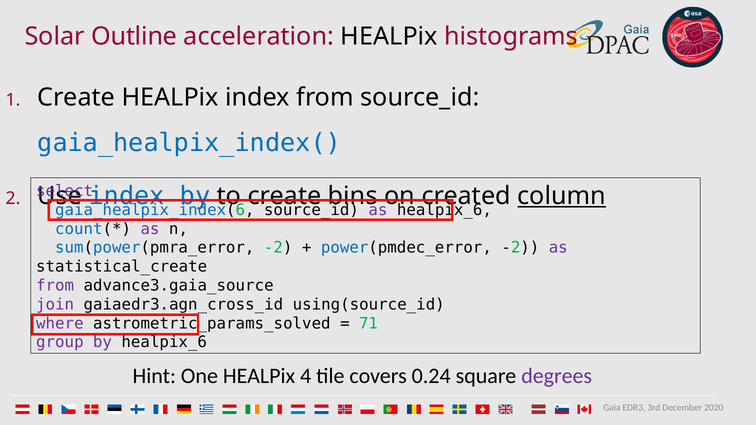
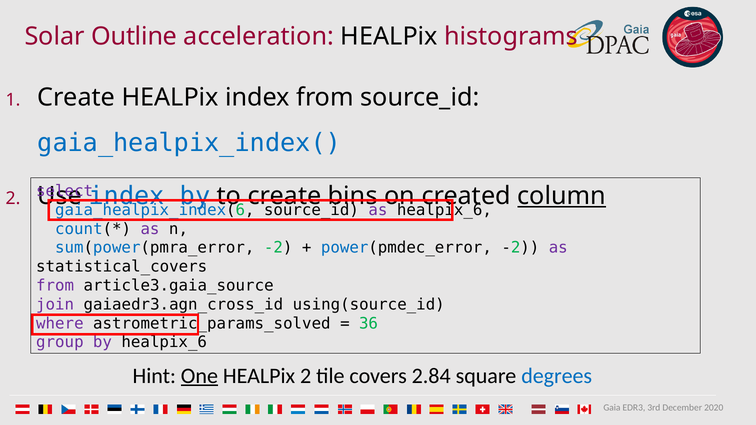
statistical_create: statistical_create -> statistical_covers (122, 267)
advance3.gaia_source: advance3.gaia_source -> article3.gaia_source (179, 286)
71: 71 -> 36 (368, 324)
One underline: none -> present (199, 376)
HEALPix 4: 4 -> 2 (306, 376)
0.24: 0.24 -> 2.84 (431, 376)
degrees colour: purple -> blue (557, 376)
